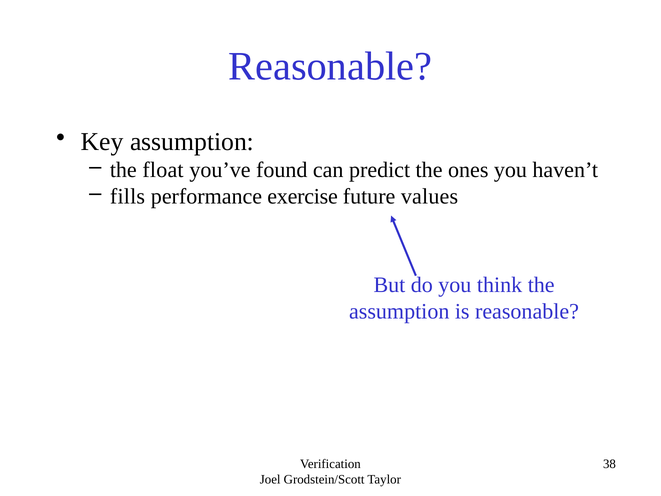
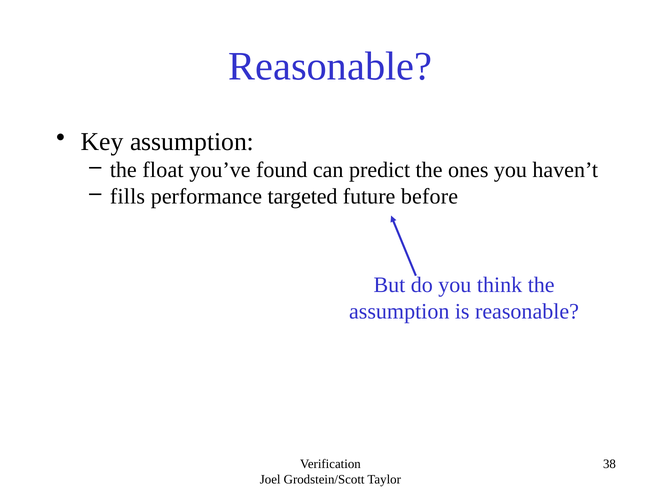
exercise: exercise -> targeted (303, 197)
values: values -> before (430, 197)
